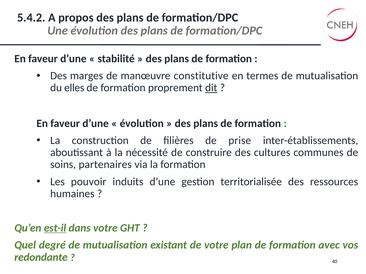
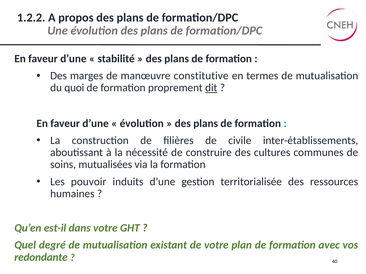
5.4.2: 5.4.2 -> 1.2.2 (31, 18)
elles: elles -> quoi (74, 88)
prise: prise -> civile (240, 141)
partenaires: partenaires -> mutualisées (105, 165)
est-il underline: present -> none (55, 228)
